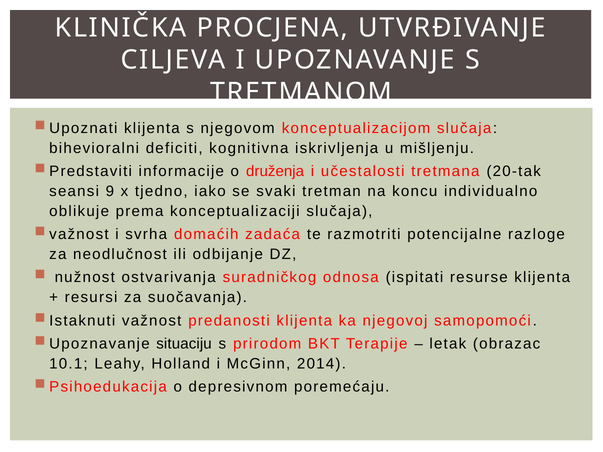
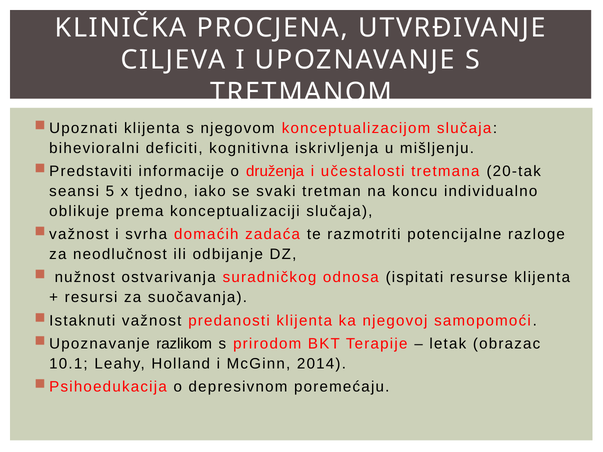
9: 9 -> 5 (110, 191)
situaciju: situaciju -> razlikom (184, 344)
